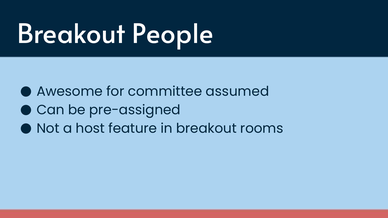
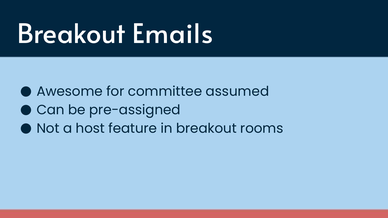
People: People -> Emails (173, 34)
